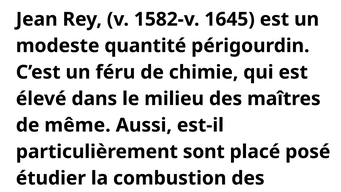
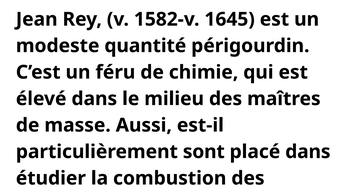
même: même -> masse (78, 125)
placé posé: posé -> dans (308, 152)
